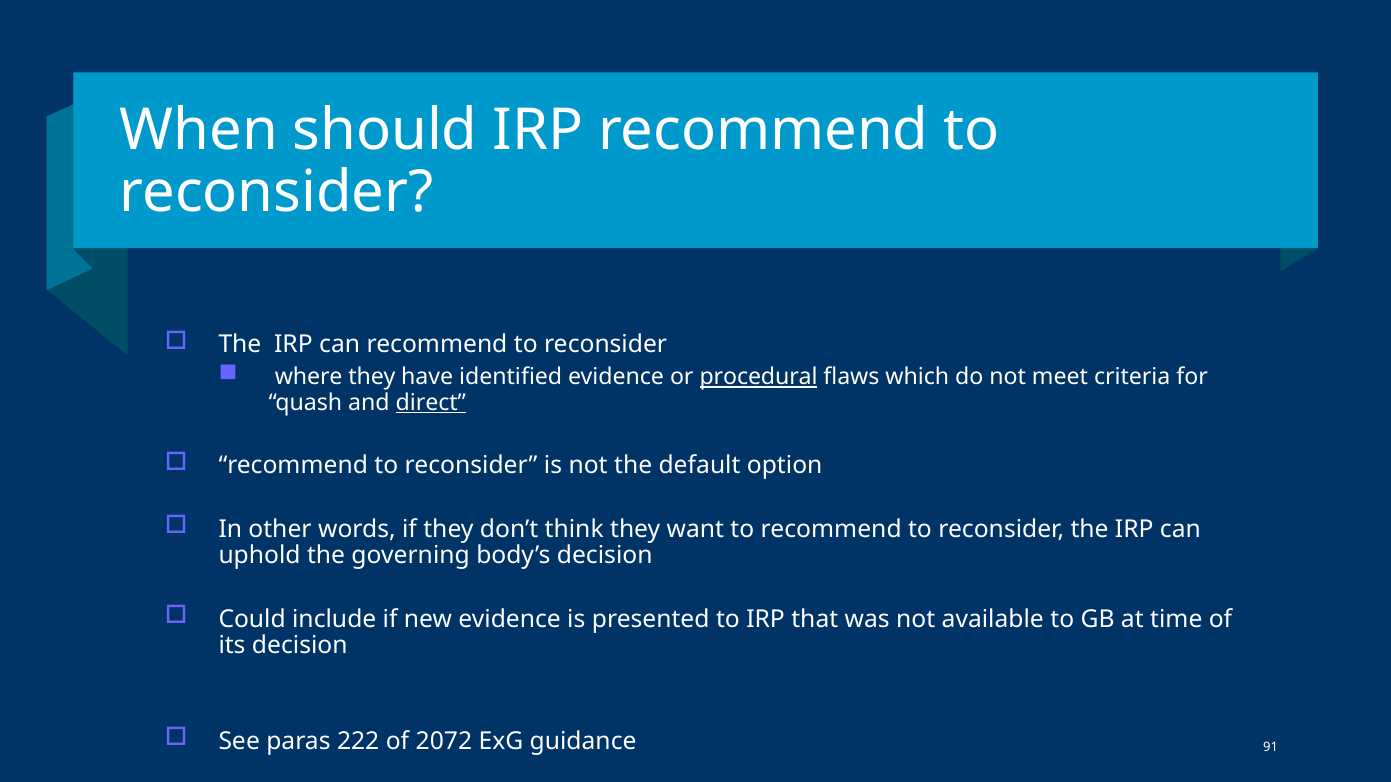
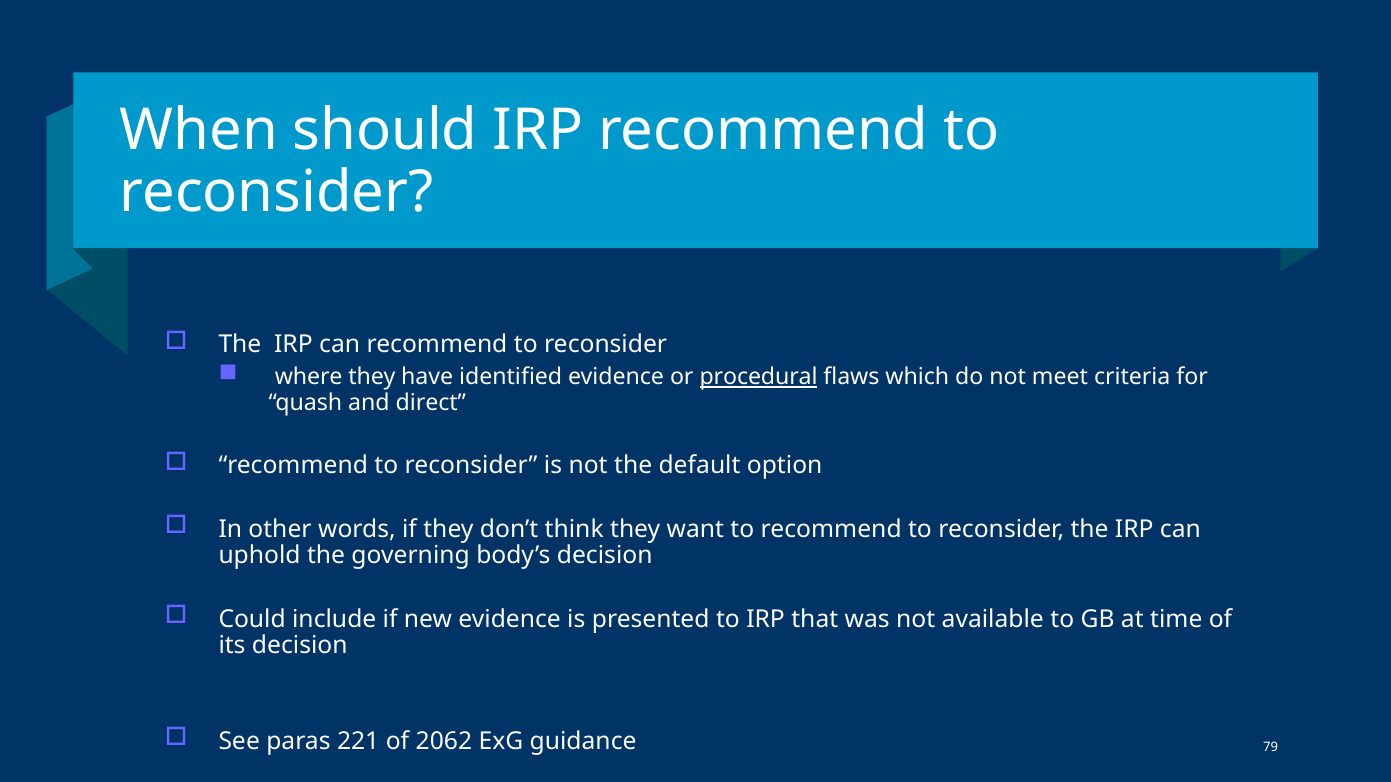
direct underline: present -> none (431, 403)
222: 222 -> 221 (358, 742)
2072: 2072 -> 2062 (444, 742)
91: 91 -> 79 (1271, 747)
